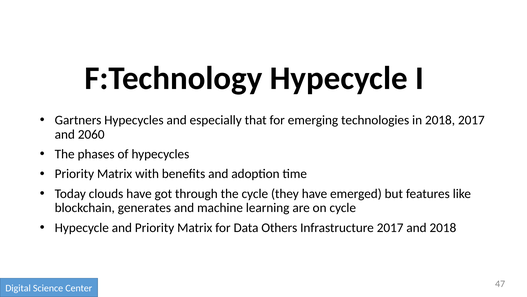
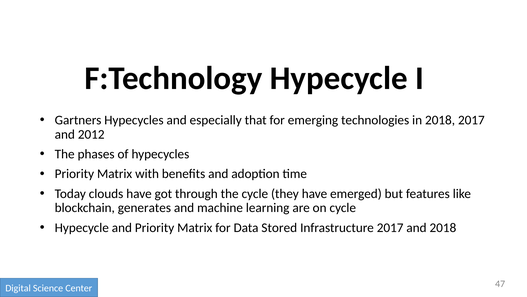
2060: 2060 -> 2012 (91, 134)
Others: Others -> Stored (279, 227)
